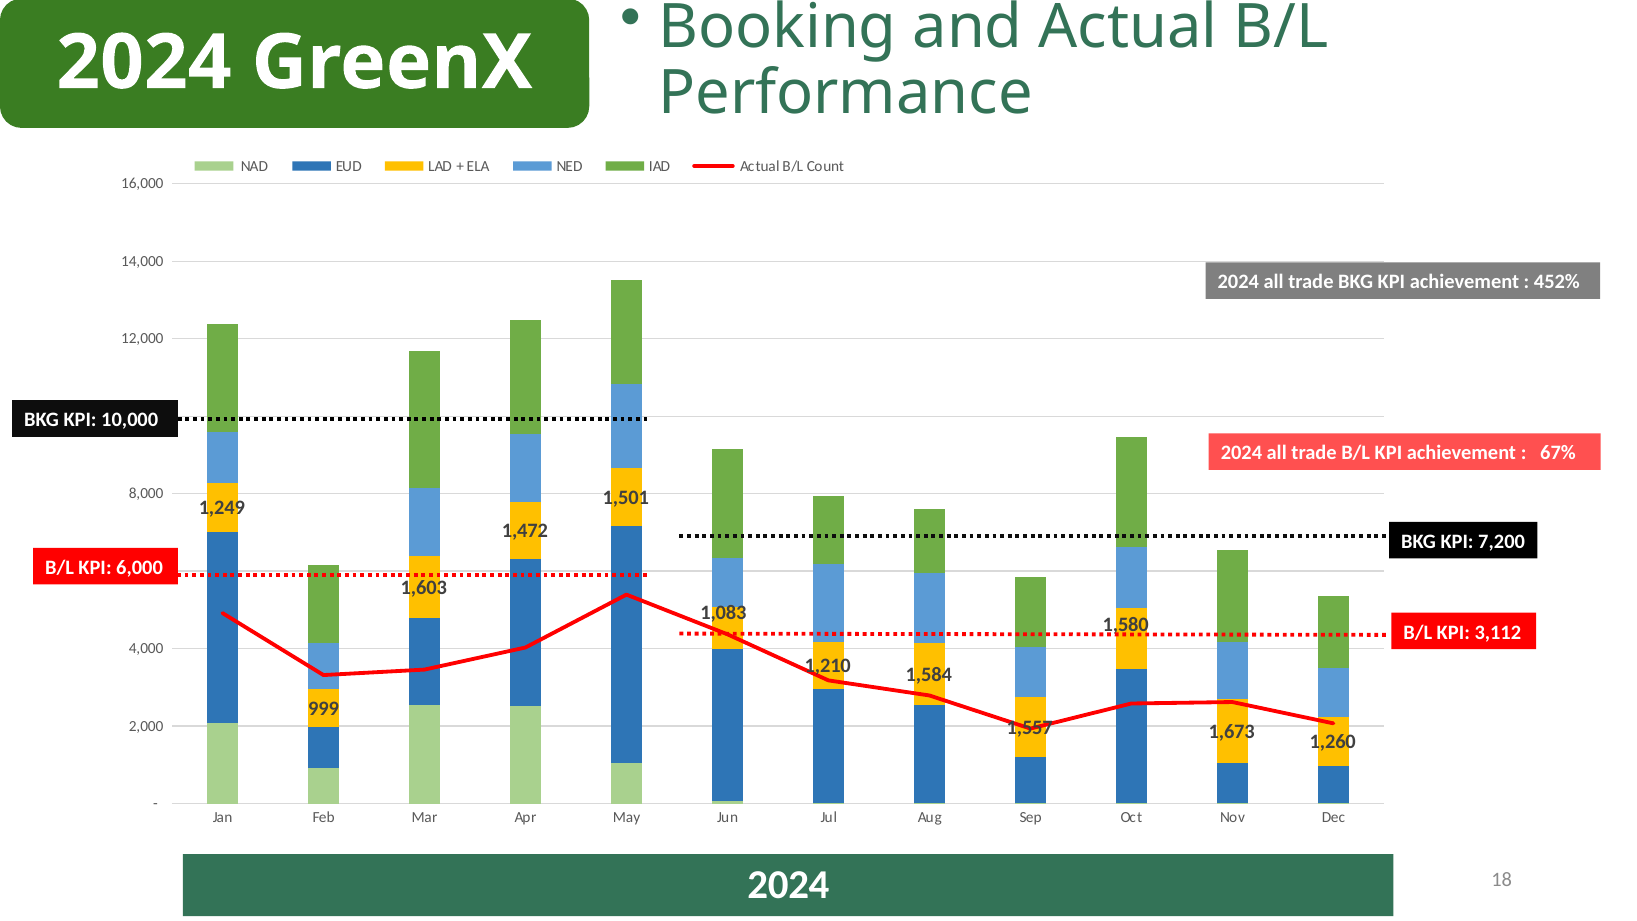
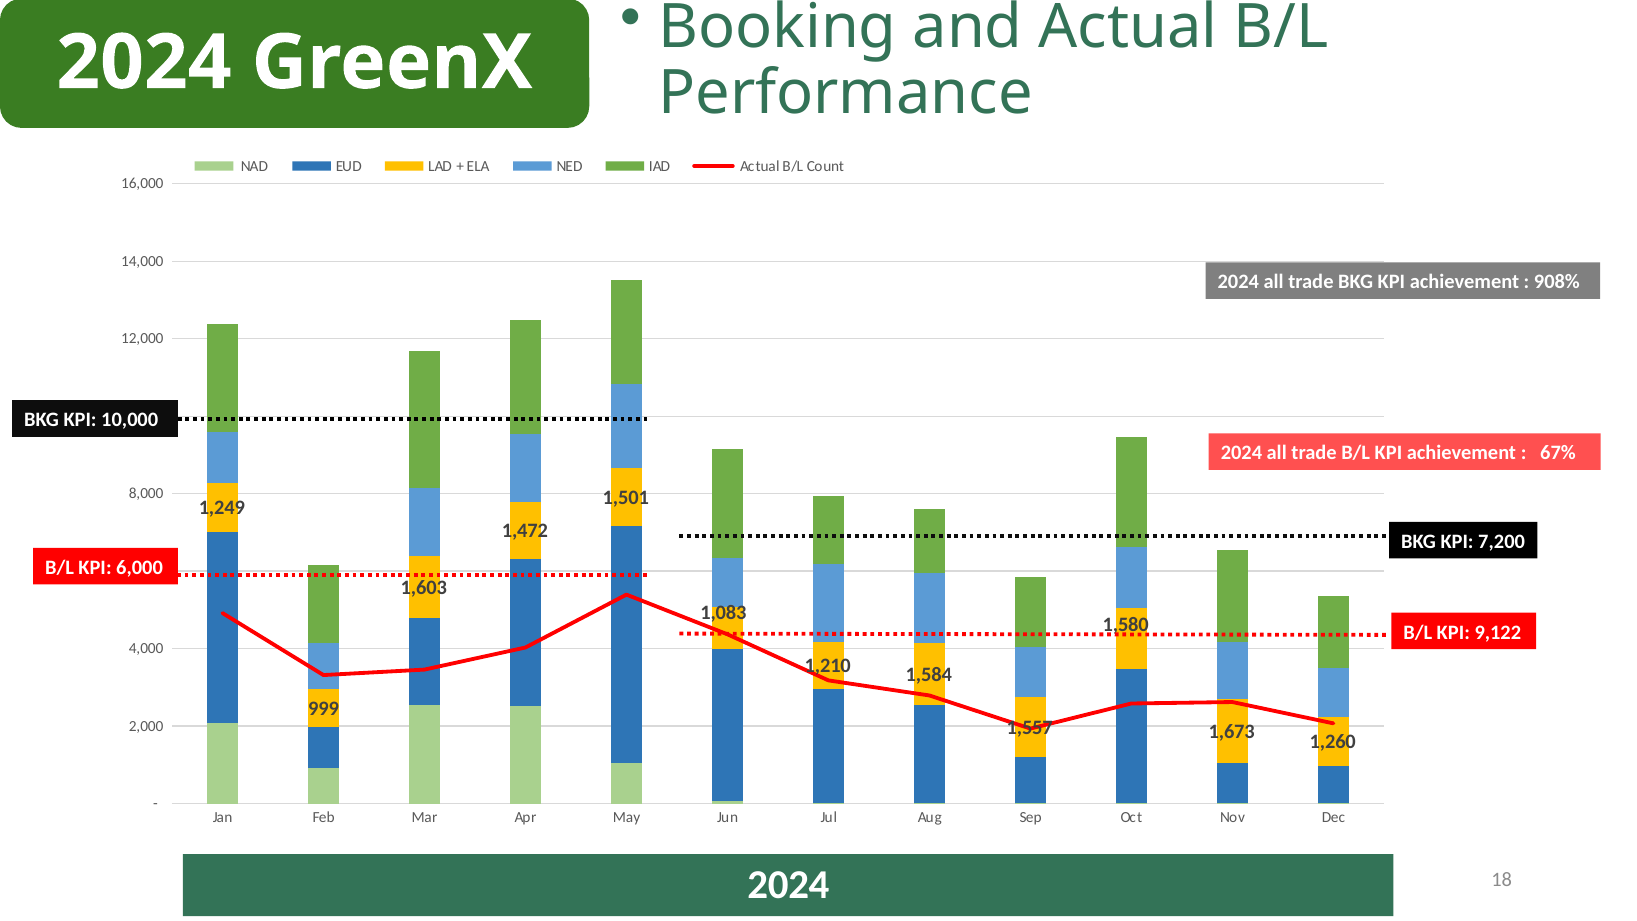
452%: 452% -> 908% (1557, 282)
3,112: 3,112 -> 9,122 (1498, 632)
